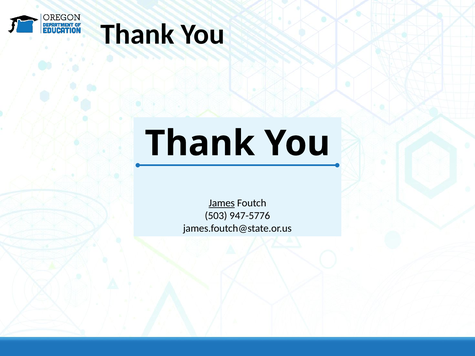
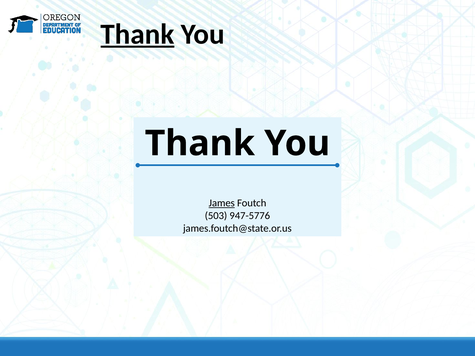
Thank underline: none -> present (137, 34)
